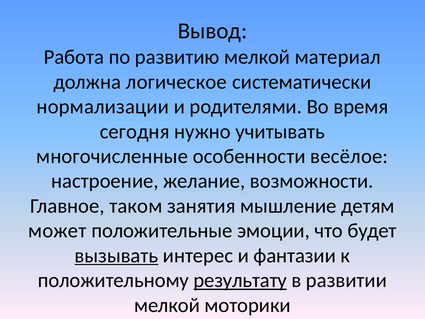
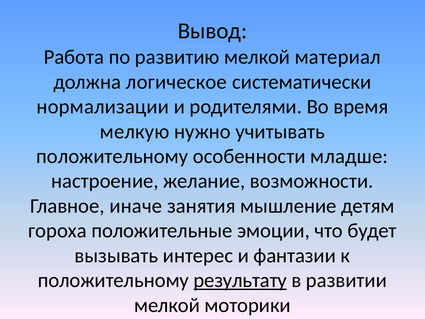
сегодня: сегодня -> мелкую (135, 131)
многочисленные: многочисленные -> положительному (112, 156)
весёлое: весёлое -> младше (349, 156)
таком: таком -> иначе (136, 206)
может: может -> гороха (57, 231)
вызывать underline: present -> none (116, 255)
